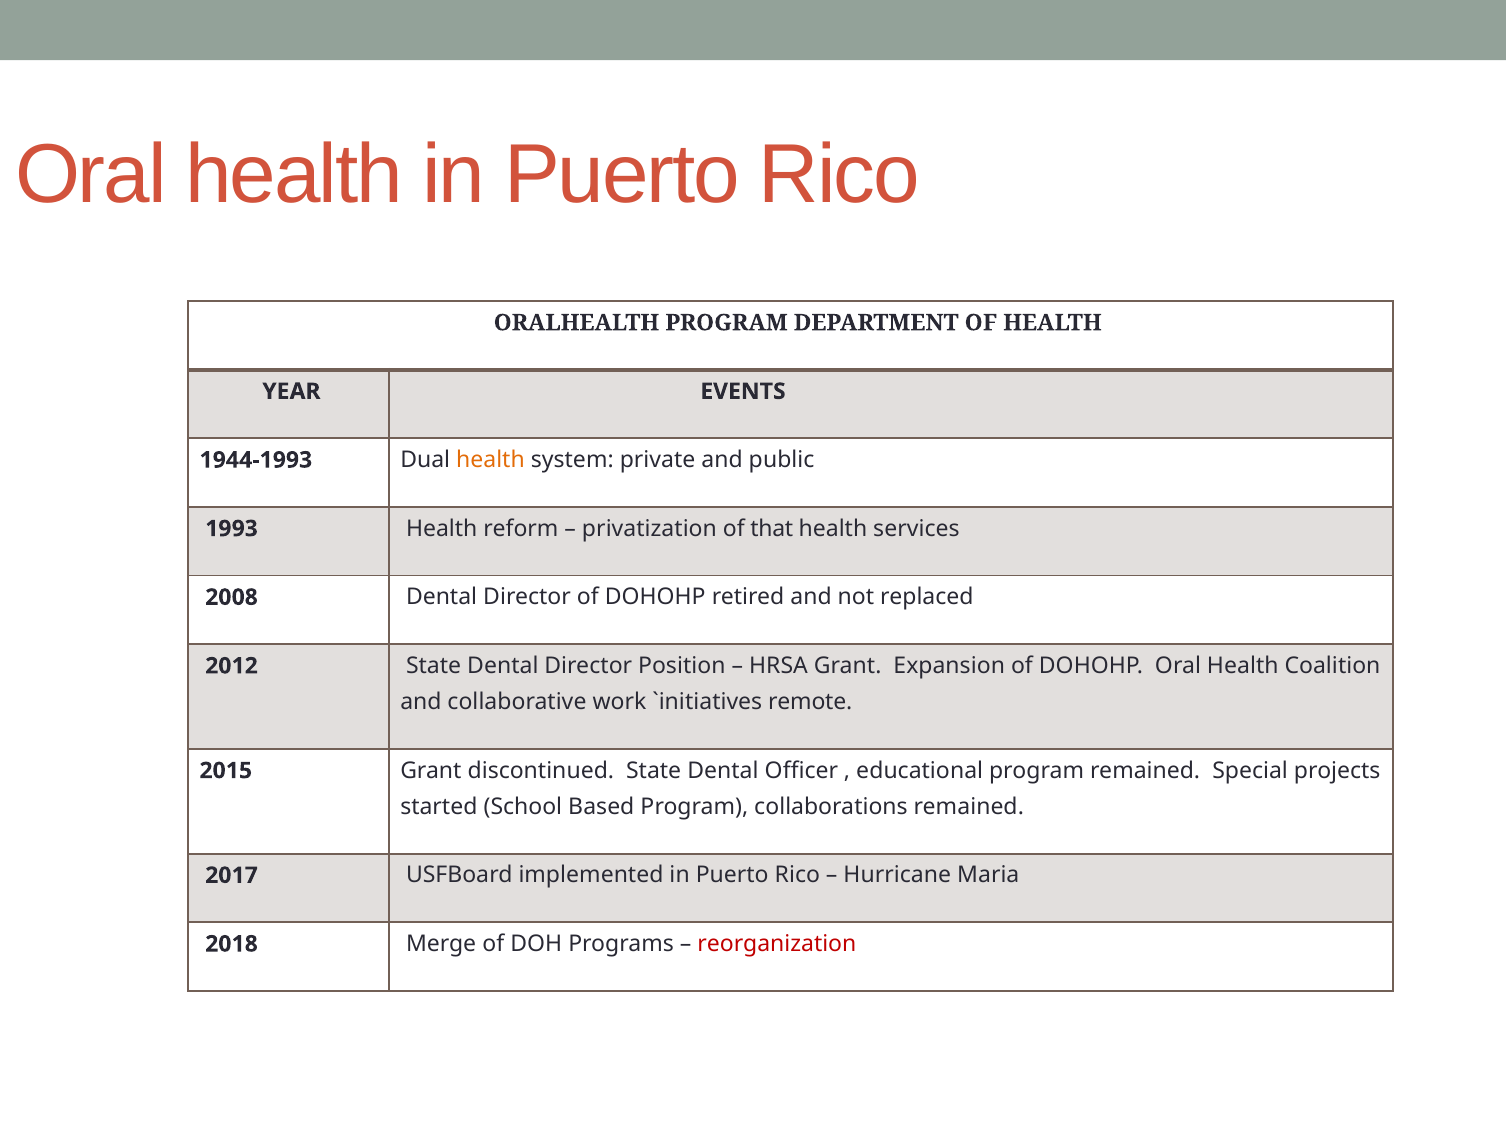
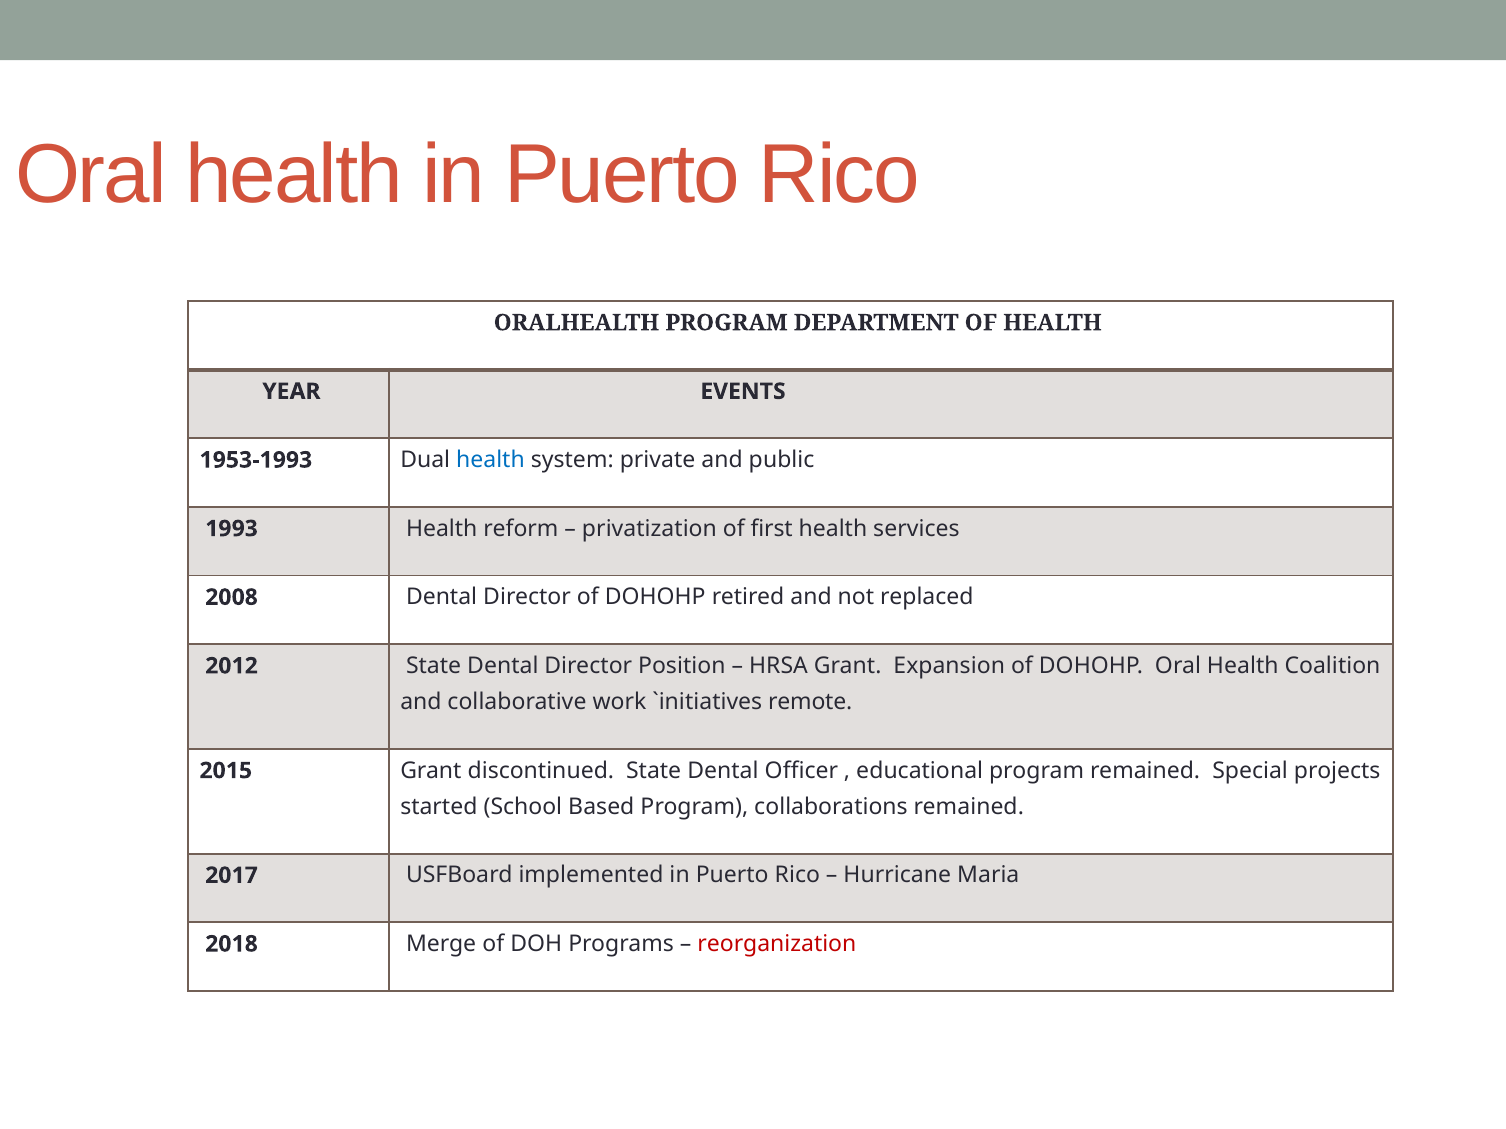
1944-1993: 1944-1993 -> 1953-1993 (256, 460)
health colour: orange -> blue (490, 460)
that: that -> first (772, 529)
